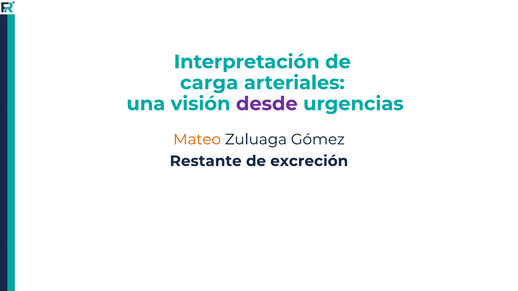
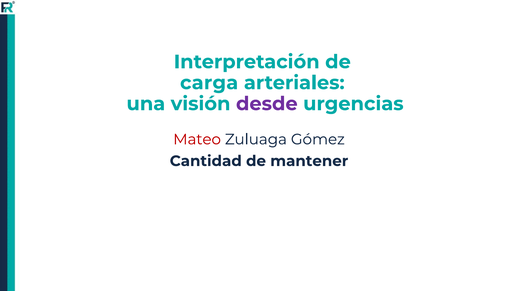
Mateo colour: orange -> red (197, 140)
Restante: Restante -> Cantidad (206, 161)
excreción: excreción -> mantener (309, 161)
